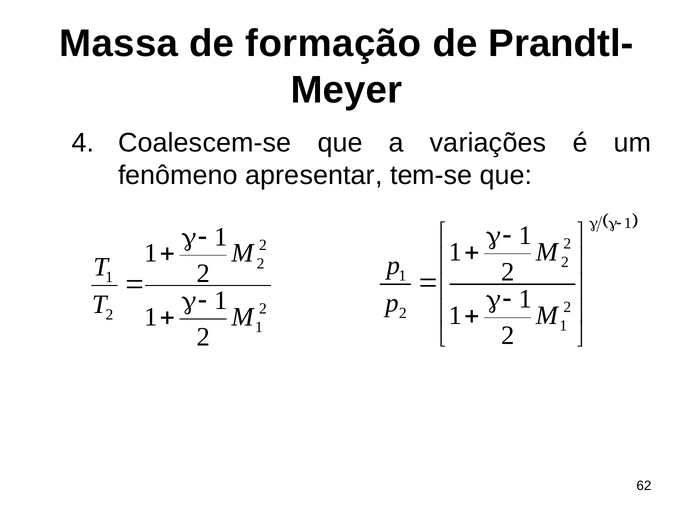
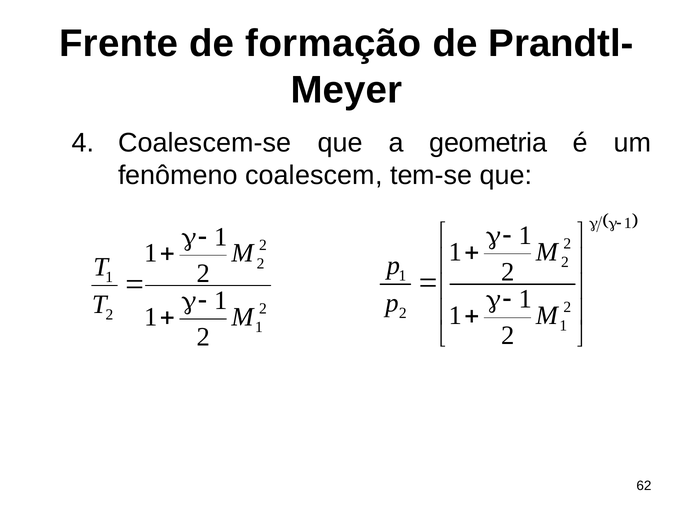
Massa: Massa -> Frente (119, 44)
variações: variações -> geometria (488, 143)
apresentar: apresentar -> coalescem (314, 175)
